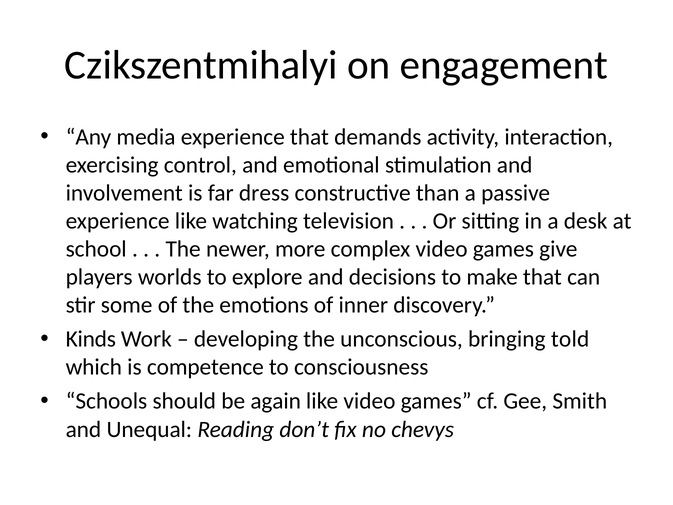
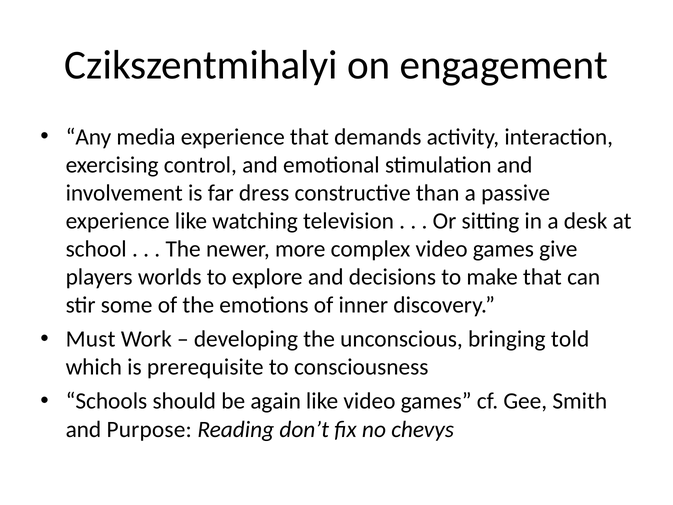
Kinds: Kinds -> Must (91, 339)
competence: competence -> prerequisite (205, 367)
Unequal: Unequal -> Purpose (149, 429)
